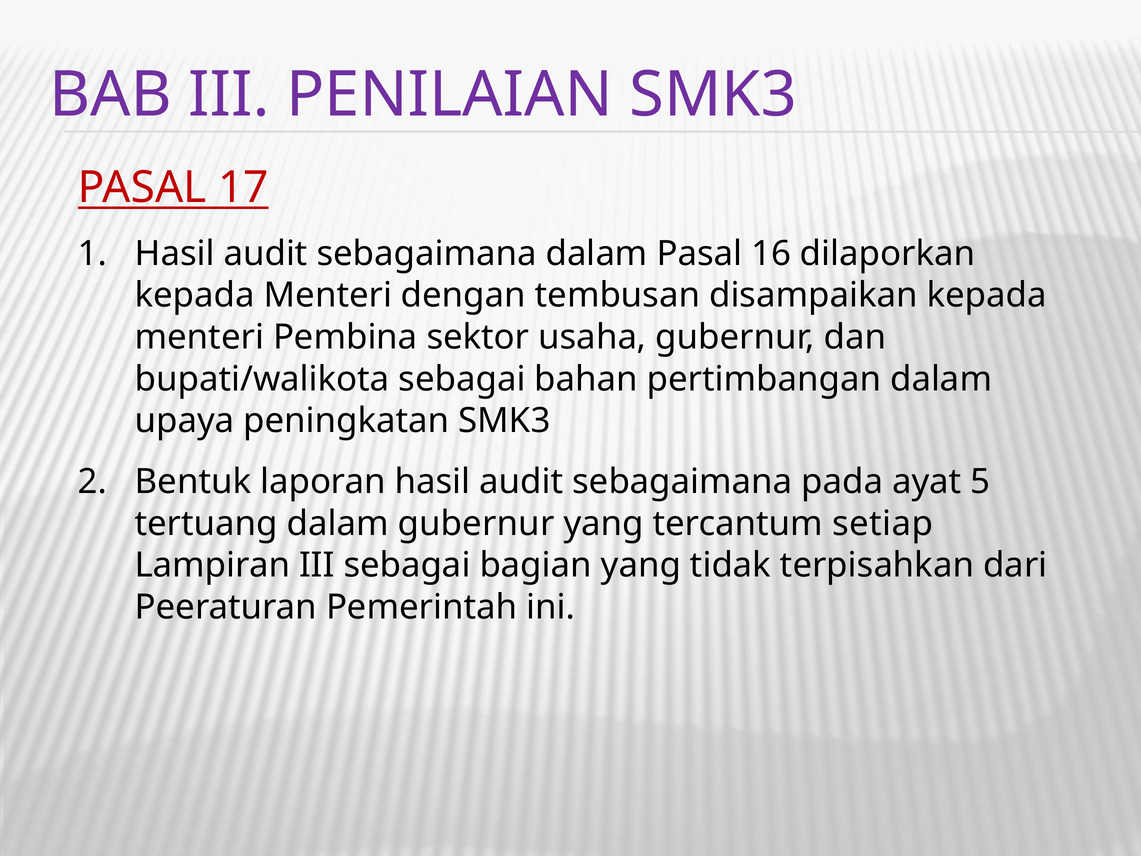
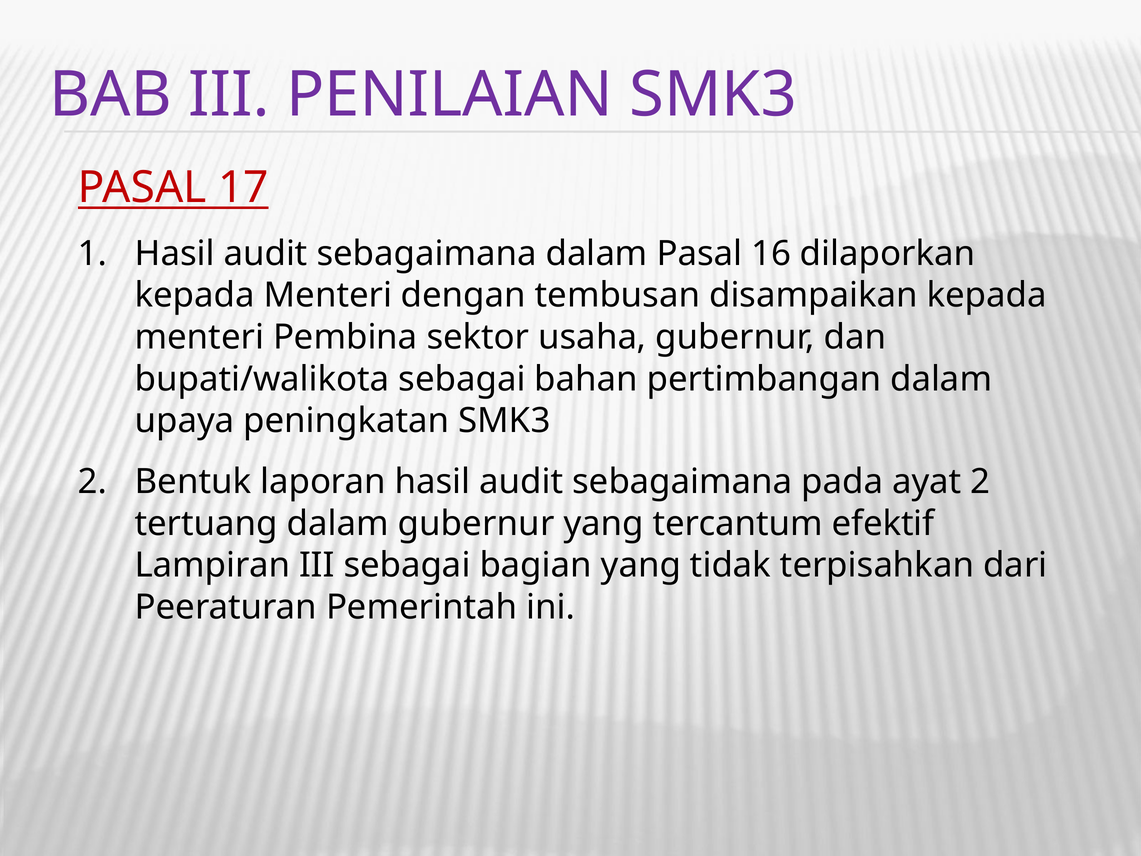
ayat 5: 5 -> 2 (980, 482)
setiap: setiap -> efektif (883, 523)
